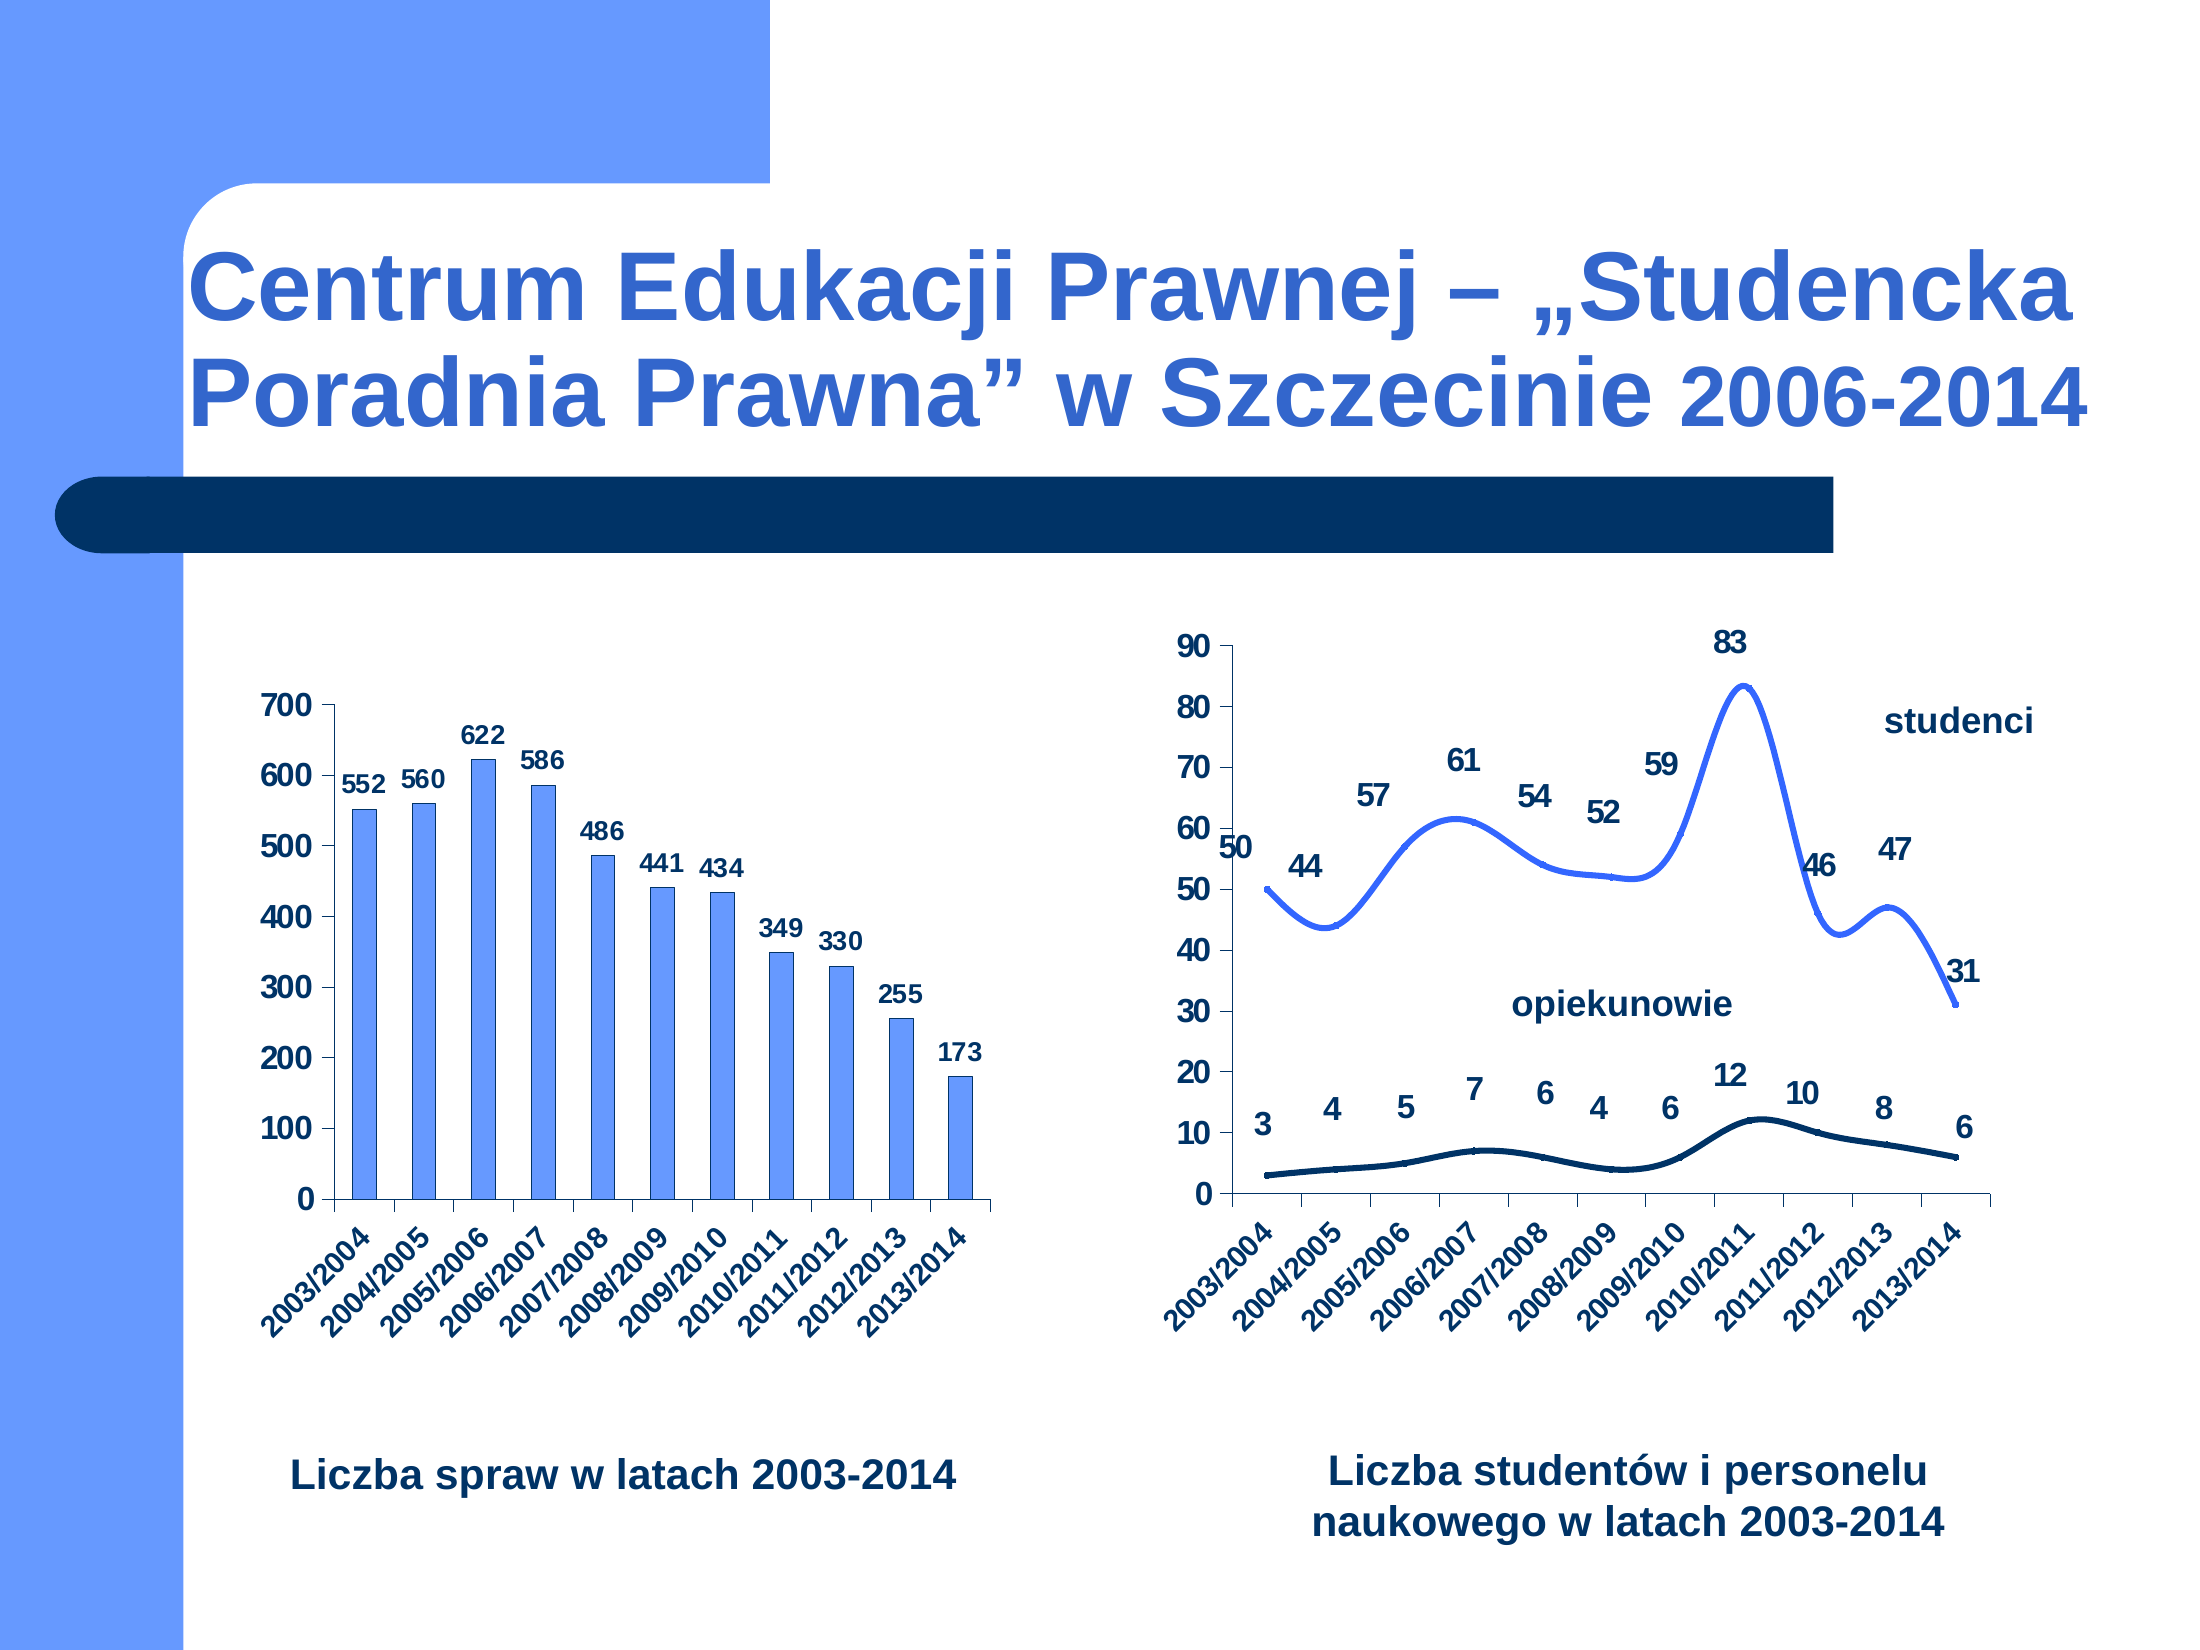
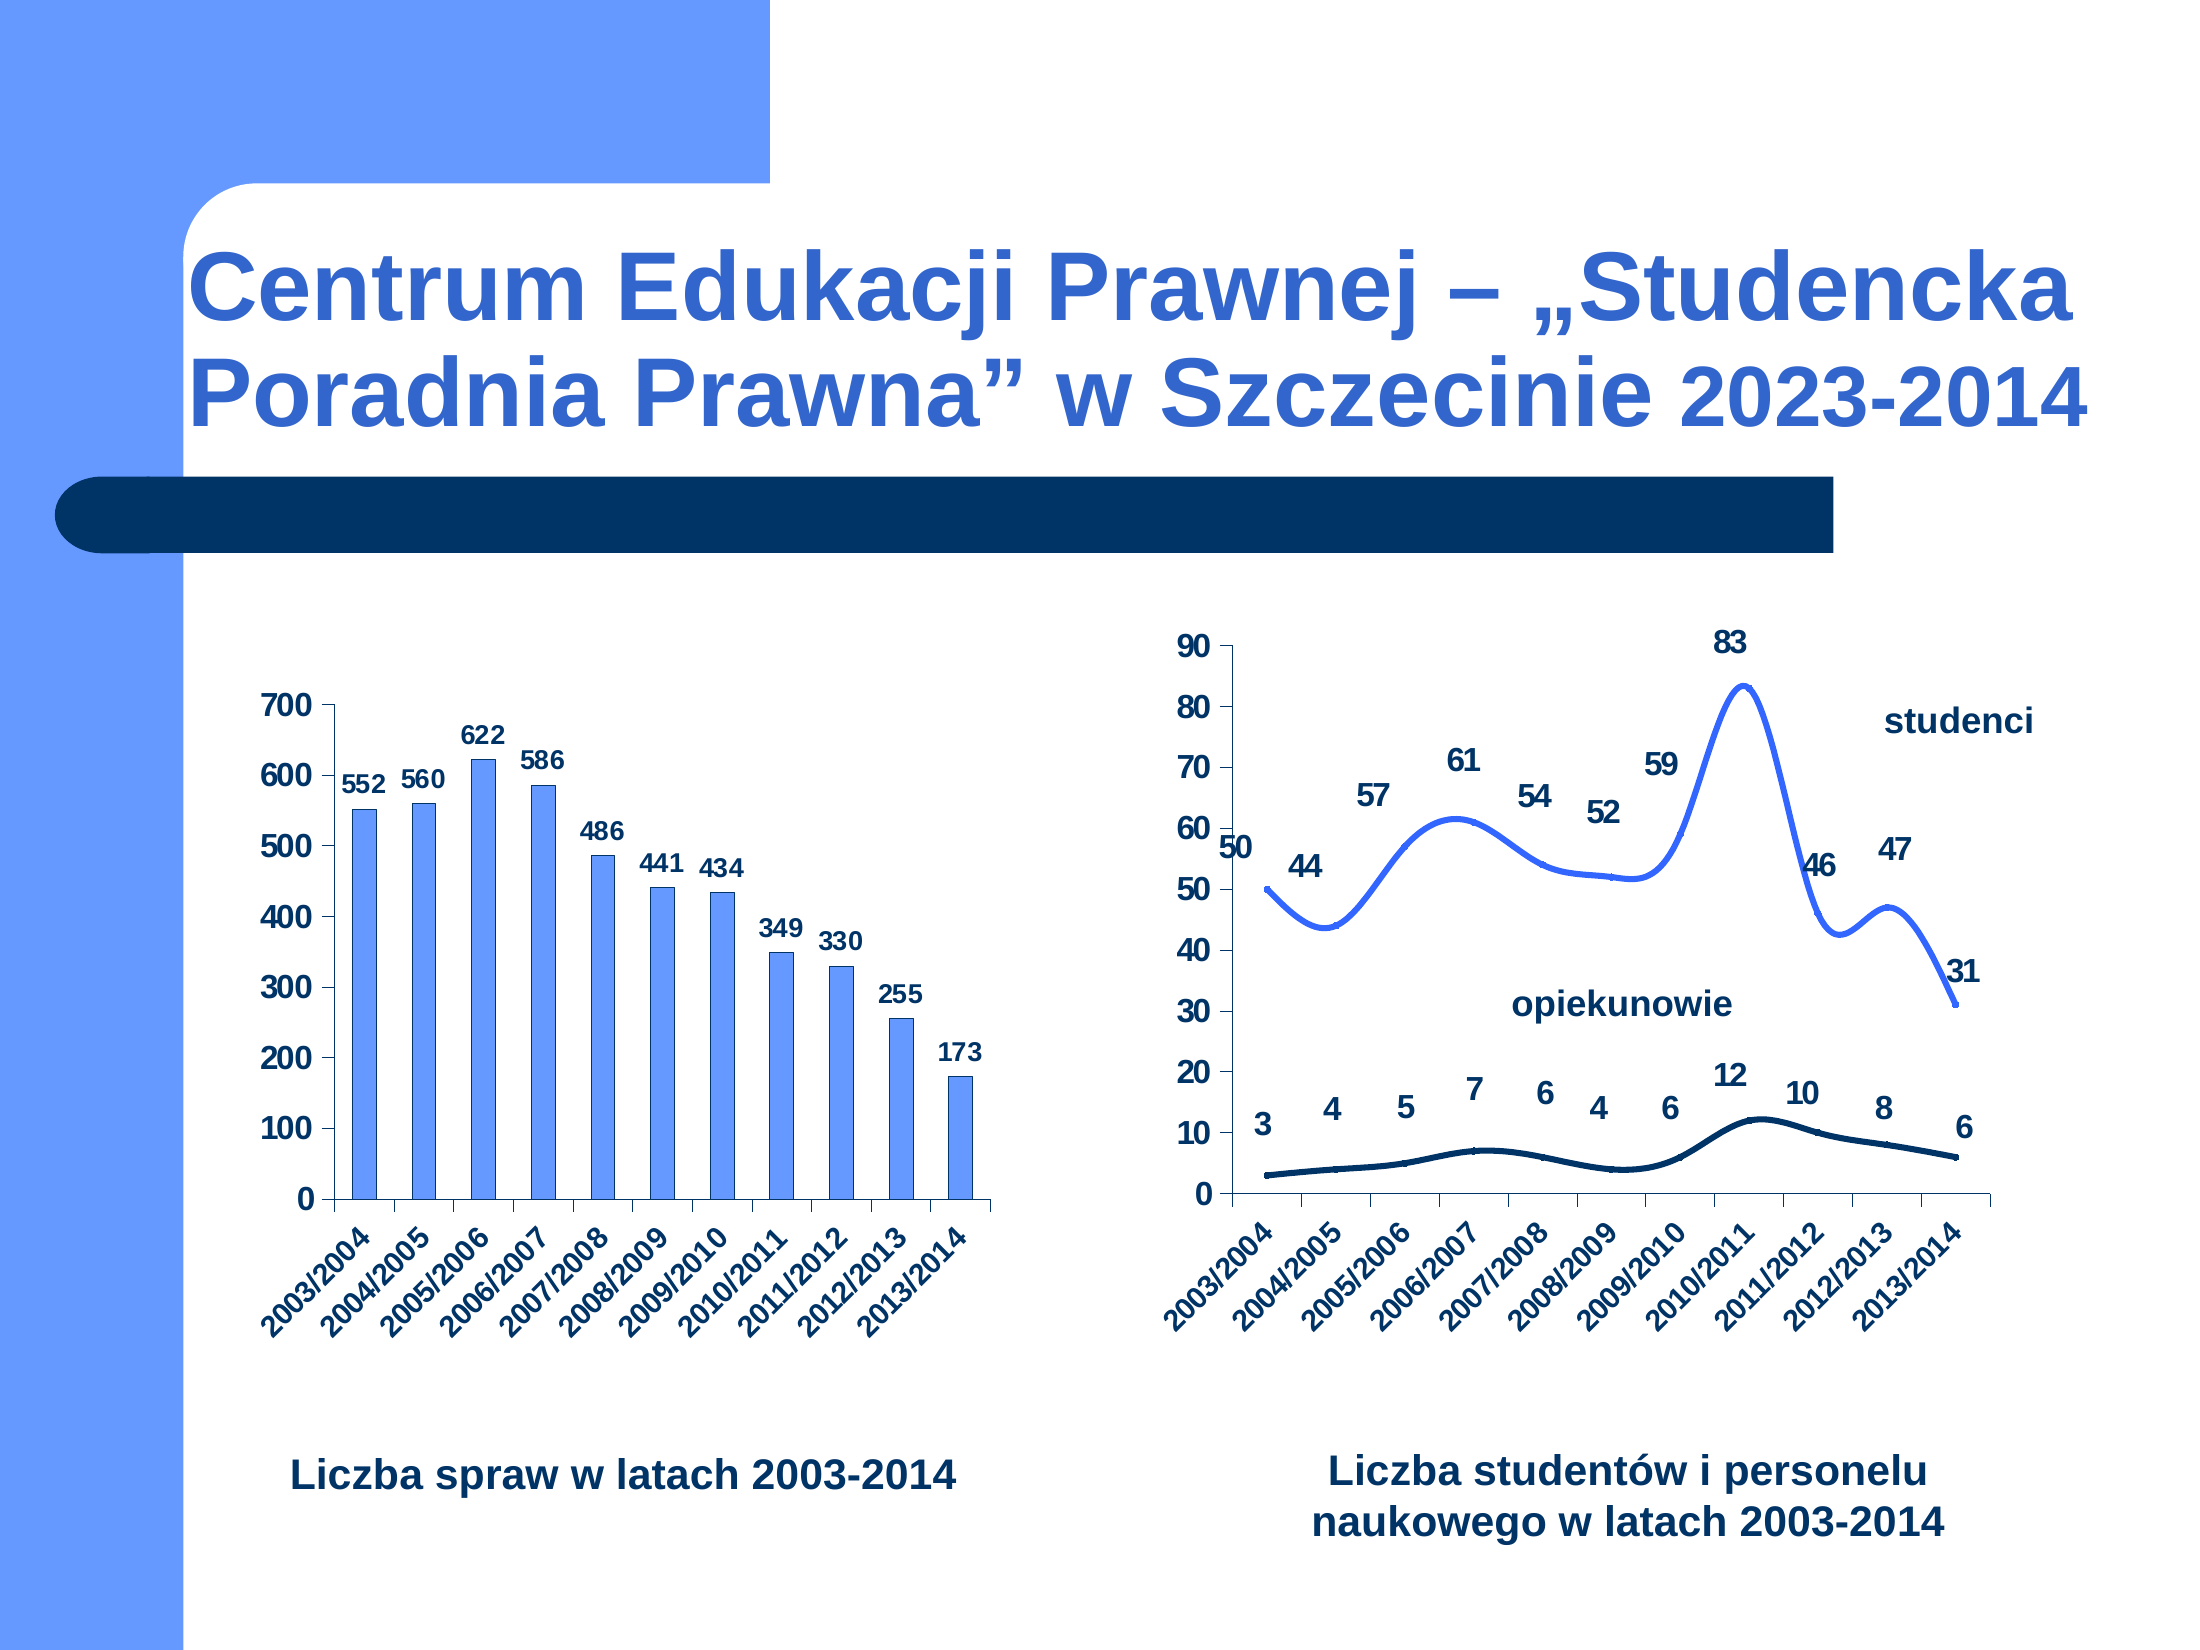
2006-2014: 2006-2014 -> 2023-2014 (1884, 398)
